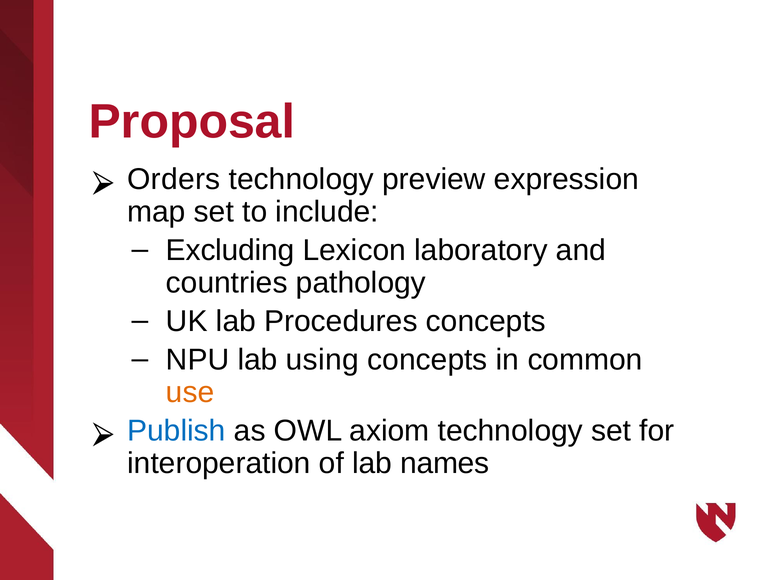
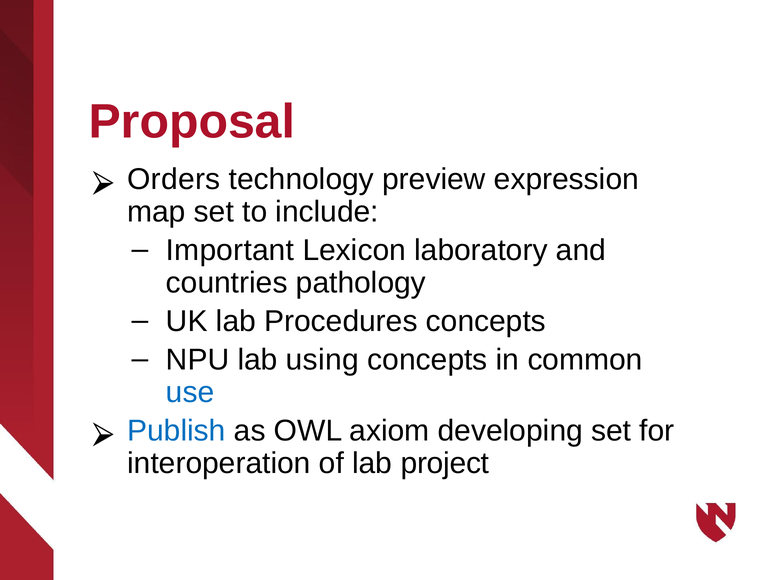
Excluding: Excluding -> Important (230, 250)
use colour: orange -> blue (190, 392)
axiom technology: technology -> developing (510, 431)
names: names -> project (445, 463)
